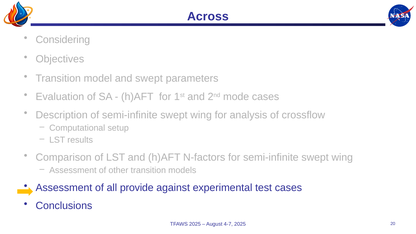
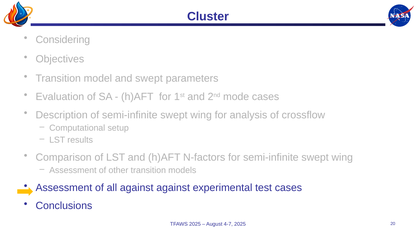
Across: Across -> Cluster (208, 16)
all provide: provide -> against (137, 188)
